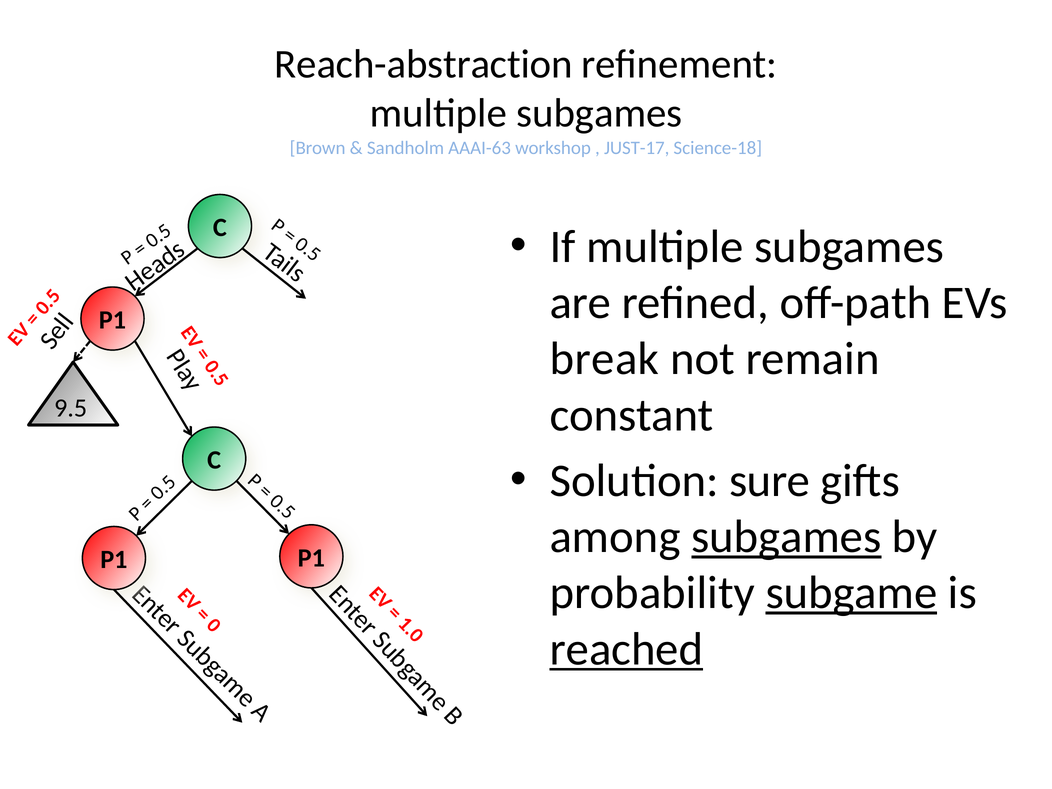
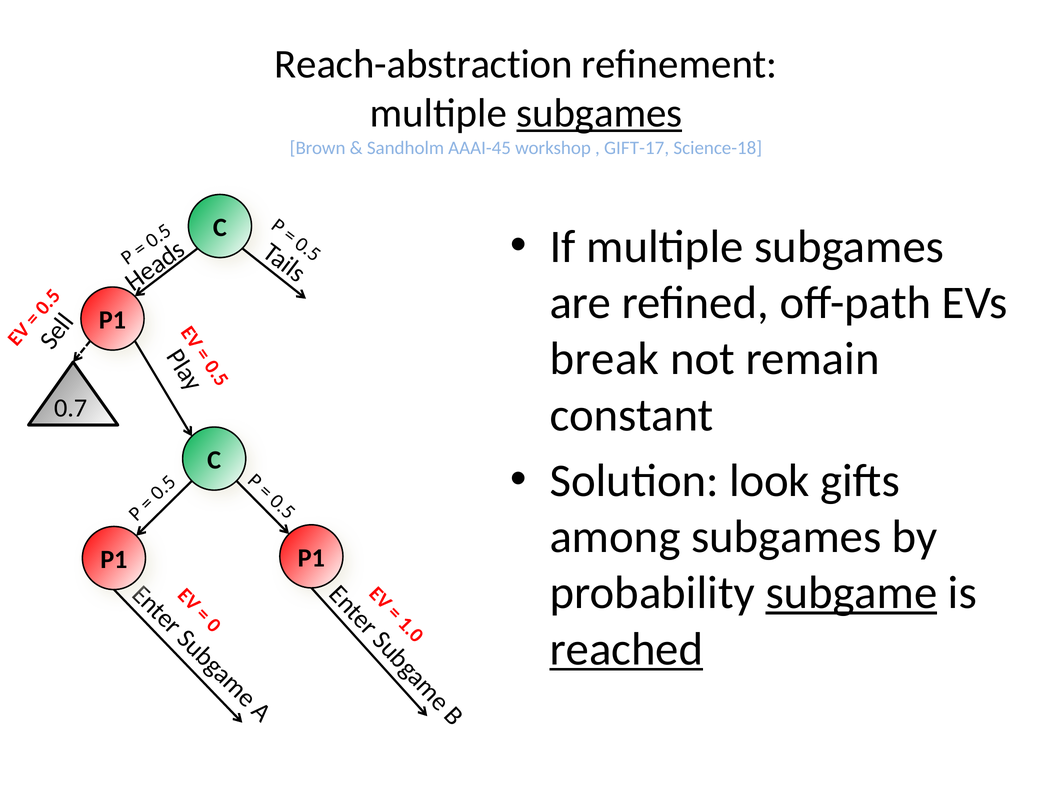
subgames underline: none -> present (599, 113)
AAAI-63: AAAI-63 -> AAAI-45 (480, 148)
JUST-17: JUST-17 -> GIFT-17 (637, 148)
9.5: 9.5 -> 0.7 (71, 408)
sure: sure -> look (770, 481)
subgames underline: present -> none (786, 537)
